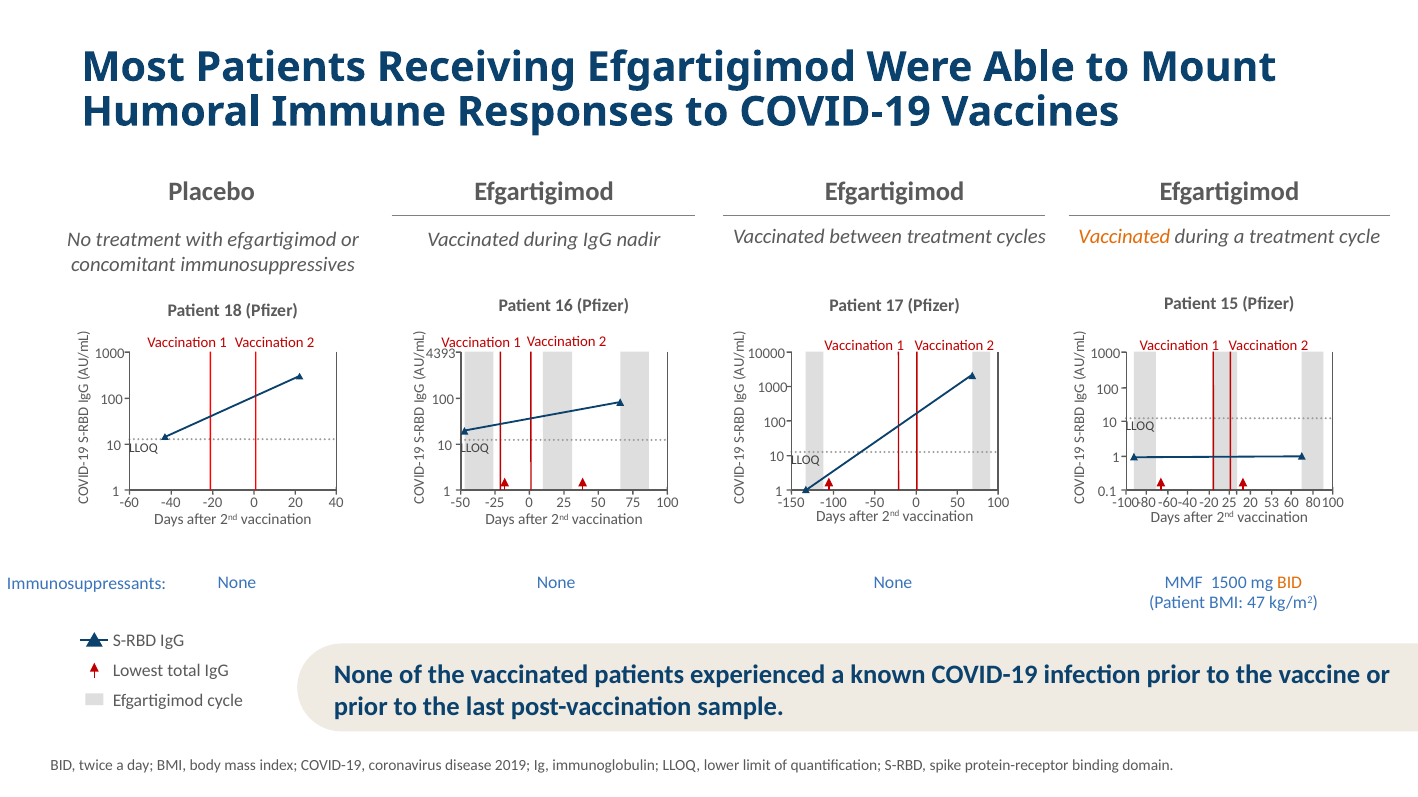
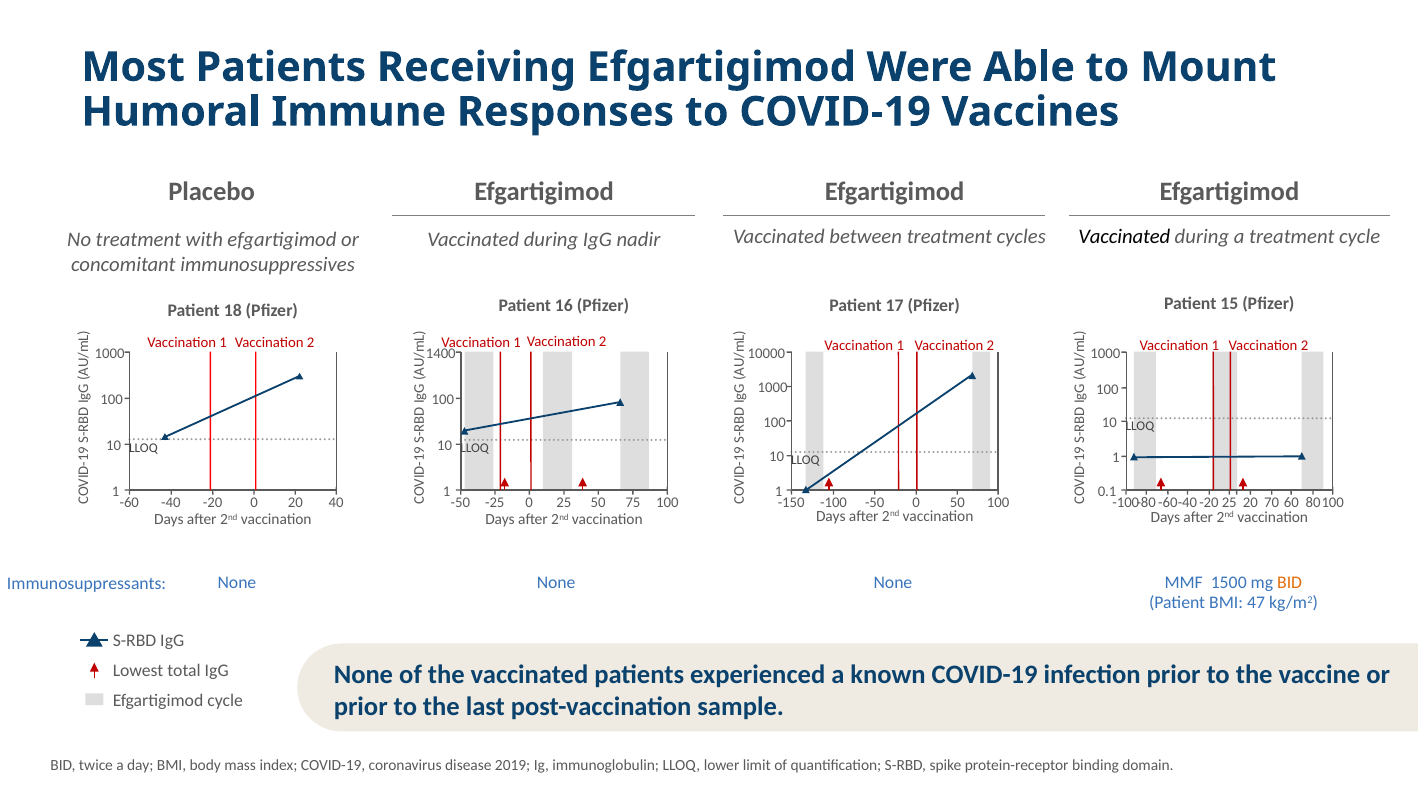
Vaccinated colour: orange -> black (1124, 237)
4393: 4393 -> 1400 (441, 353)
53: 53 -> 70 (1272, 503)
